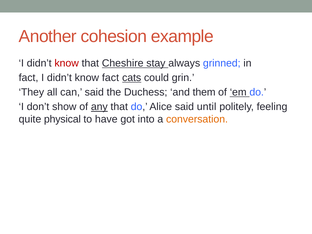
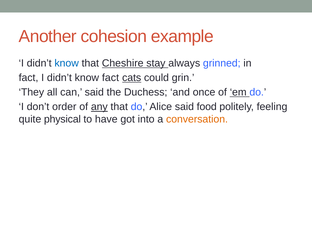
know colour: red -> blue (67, 63)
them: them -> once (204, 92)
show: show -> order (64, 107)
until: until -> food (207, 107)
